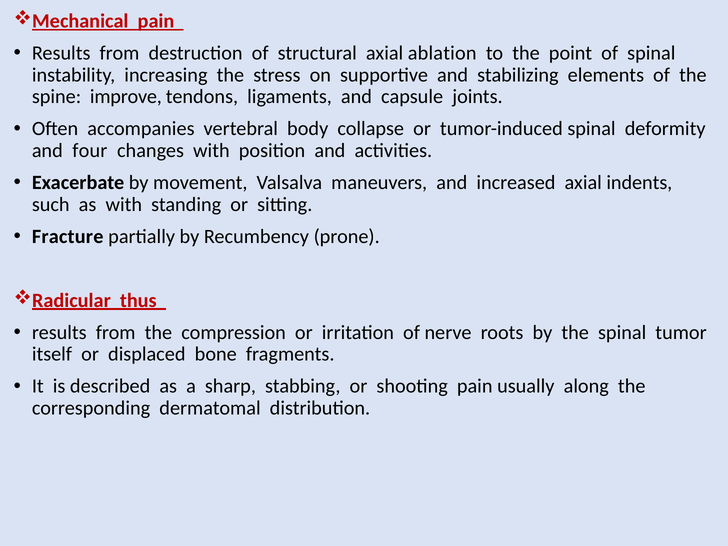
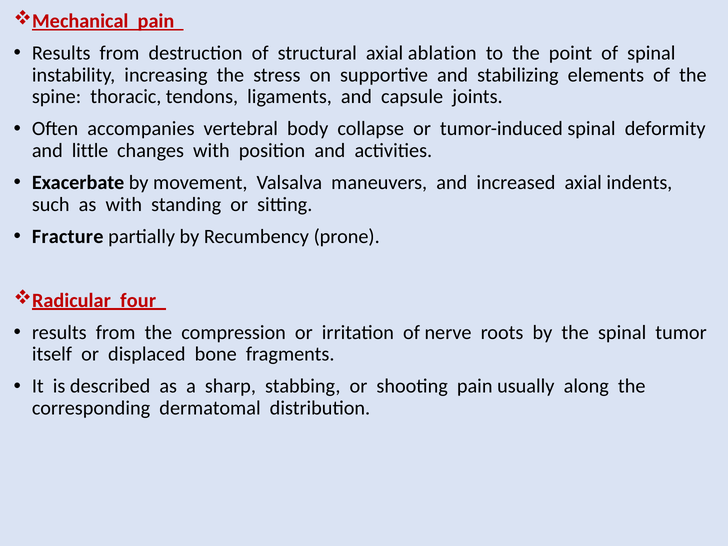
improve: improve -> thoracic (126, 97)
four: four -> little (90, 151)
thus: thus -> four (138, 300)
